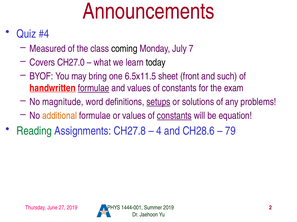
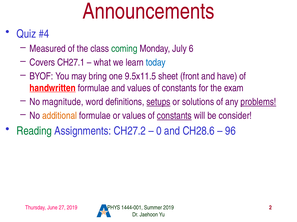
coming colour: black -> green (124, 49)
7: 7 -> 6 (191, 49)
CH27.0: CH27.0 -> CH27.1 (71, 63)
today colour: black -> blue (156, 63)
6.5x11.5: 6.5x11.5 -> 9.5x11.5 (140, 76)
such: such -> have (227, 76)
formulae underline: present -> none (94, 88)
problems underline: none -> present (258, 102)
equation: equation -> consider (235, 116)
CH27.8: CH27.8 -> CH27.2 (130, 131)
4: 4 -> 0 (159, 131)
79: 79 -> 96 (230, 131)
